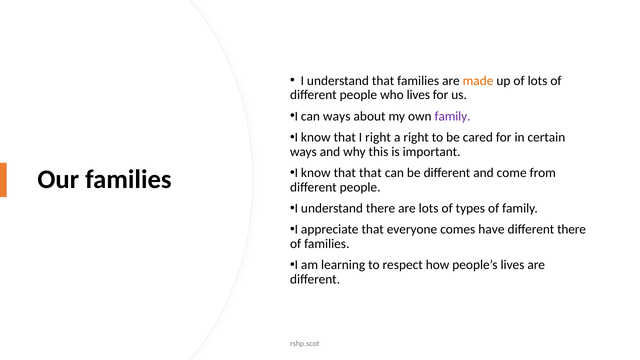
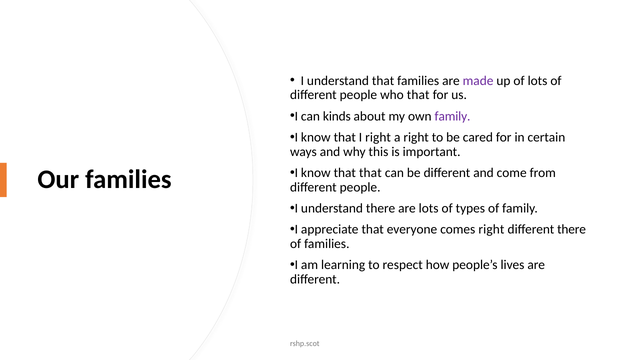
made colour: orange -> purple (478, 81)
who lives: lives -> that (418, 95)
can ways: ways -> kinds (337, 116)
comes have: have -> right (491, 229)
